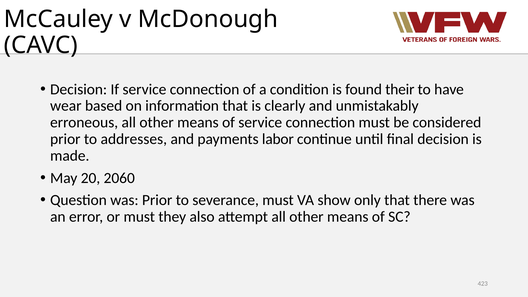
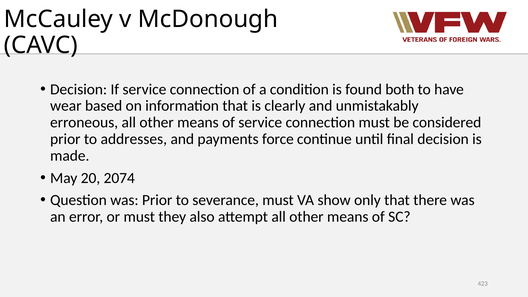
their: their -> both (400, 89)
labor: labor -> force (278, 139)
2060: 2060 -> 2074 (119, 178)
